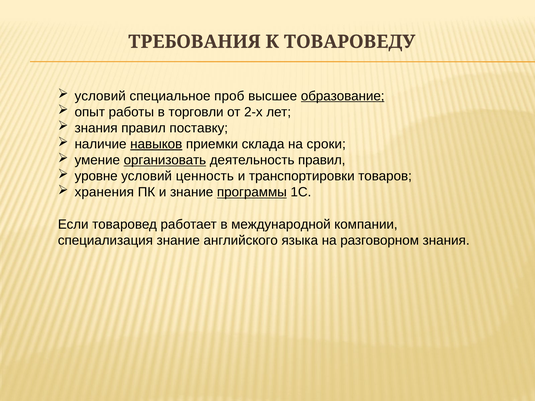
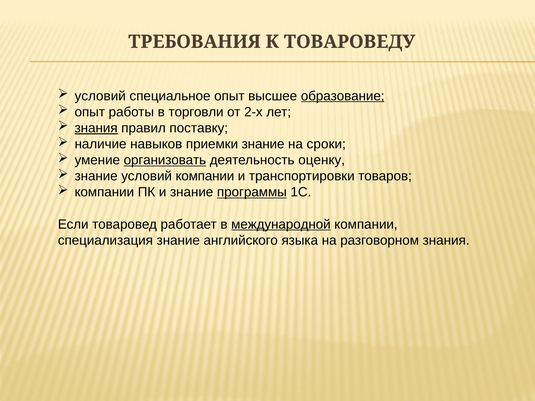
специальное проб: проб -> опыт (229, 96)
знания underline: none -> present (96, 128)
навыков underline: present -> none (156, 144)
приемки склада: склада -> знание (263, 144)
деятельность правил: правил -> оценку (322, 160)
уровне: уровне -> знание (96, 176)
условий ценность: ценность -> компании (205, 176)
хранения: хранения -> компании (104, 192)
международной underline: none -> present (281, 224)
